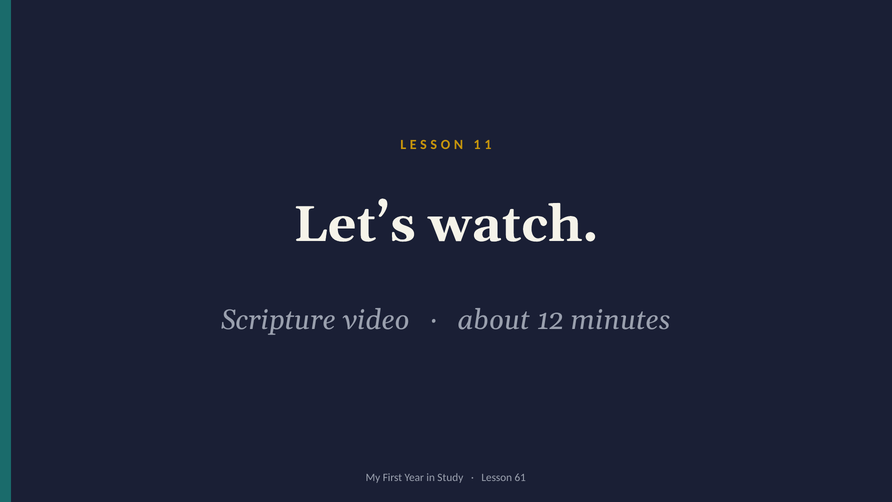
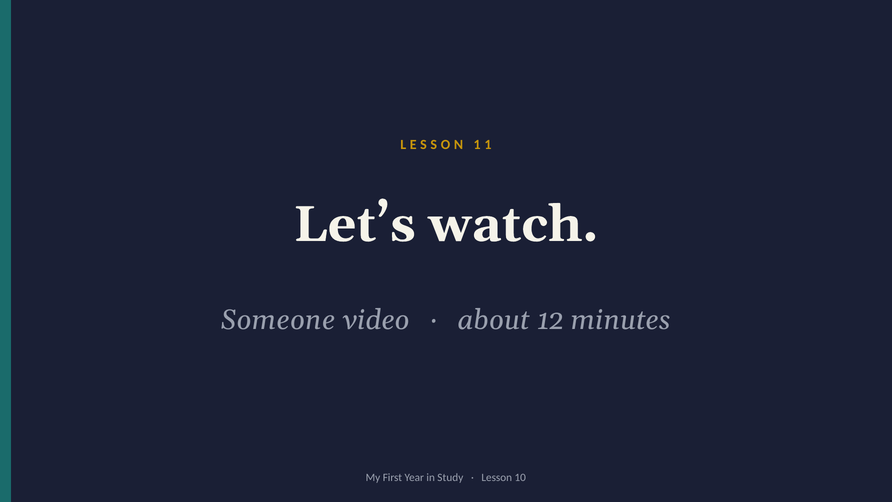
Scripture: Scripture -> Someone (278, 320)
61: 61 -> 10 (520, 477)
